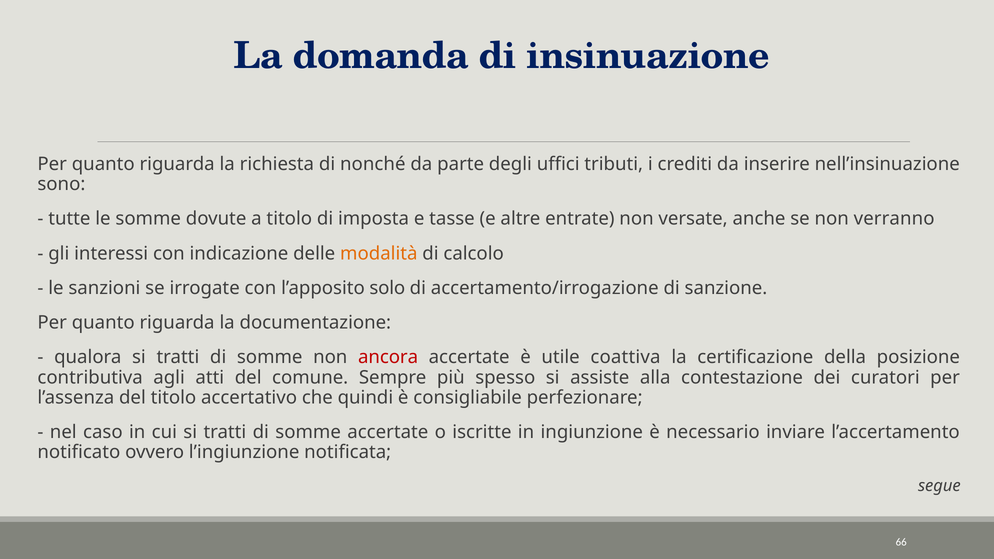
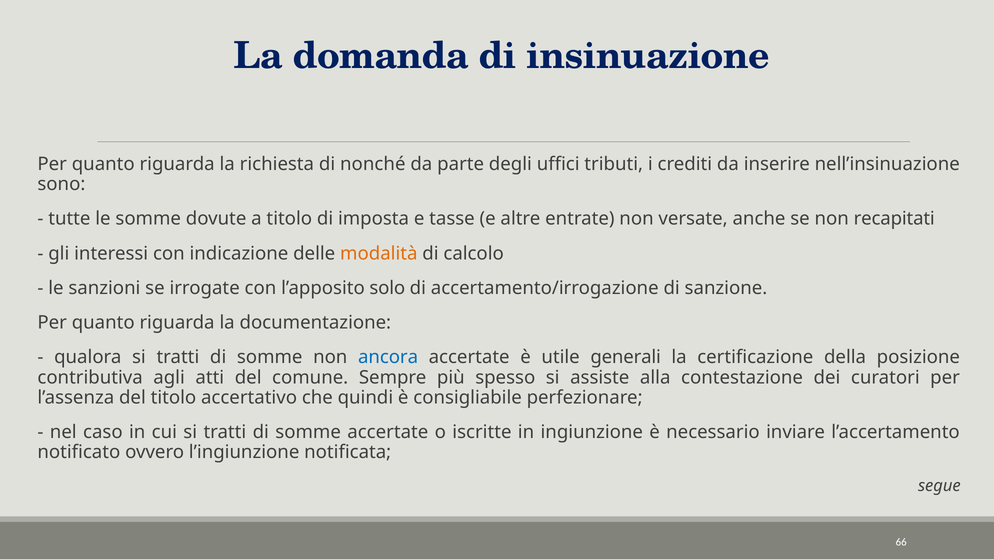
verranno: verranno -> recapitati (894, 219)
ancora colour: red -> blue (388, 357)
coattiva: coattiva -> generali (626, 357)
